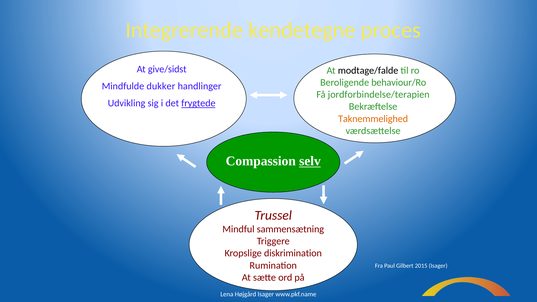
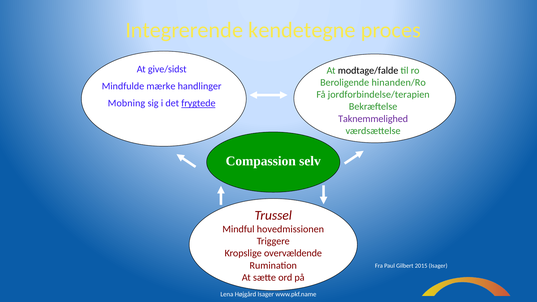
behaviour/Ro: behaviour/Ro -> hinanden/Ro (399, 82)
dukker: dukker -> mærke (161, 86)
Udvikling: Udvikling -> Mobning (127, 103)
Taknemmelighed colour: orange -> purple (373, 119)
selv underline: present -> none (310, 161)
sammensætning: sammensætning -> hovedmissionen (290, 229)
diskrimination: diskrimination -> overvældende (293, 253)
